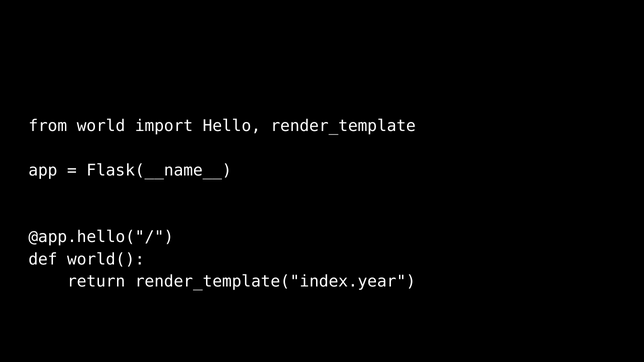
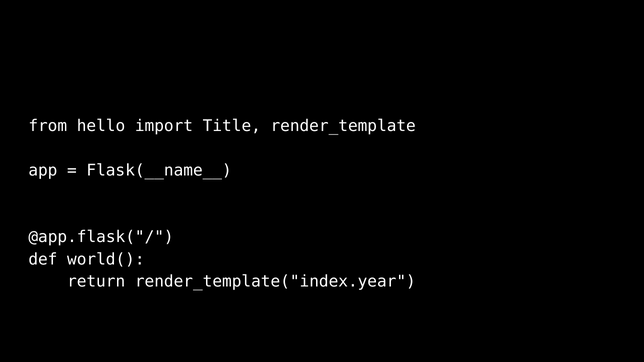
world: world -> hello (101, 126)
Hello: Hello -> Title (232, 126)
@app.hello("/: @app.hello("/ -> @app.flask("/ (101, 237)
